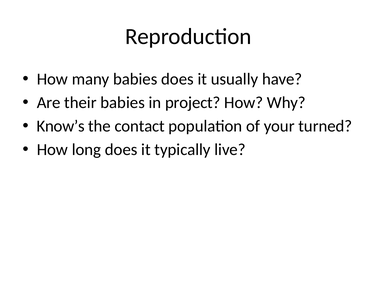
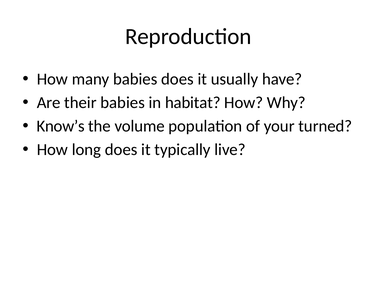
project: project -> habitat (193, 103)
contact: contact -> volume (140, 126)
